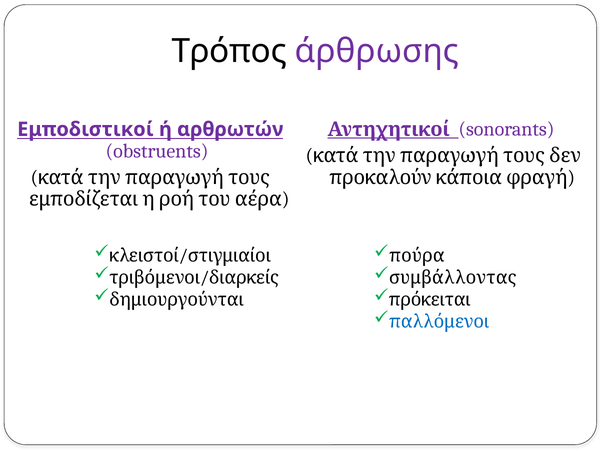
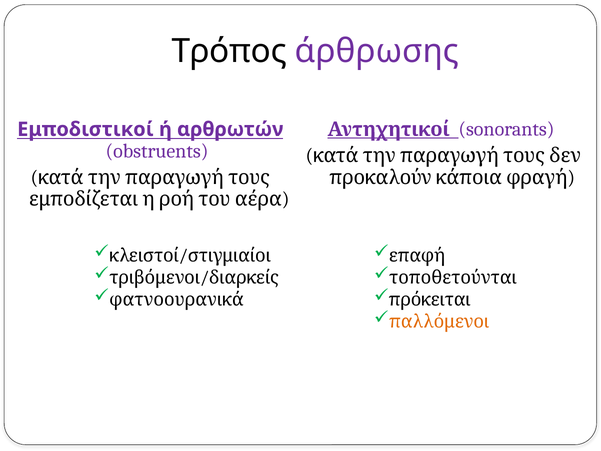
πούρα: πούρα -> επαφή (417, 256)
συμβάλλοντας: συμβάλλοντας -> τοποθετούνται (453, 278)
δημιουργούνται: δημιουργούνται -> φατνοουρανικά (177, 300)
παλλόμενοι colour: blue -> orange (439, 322)
